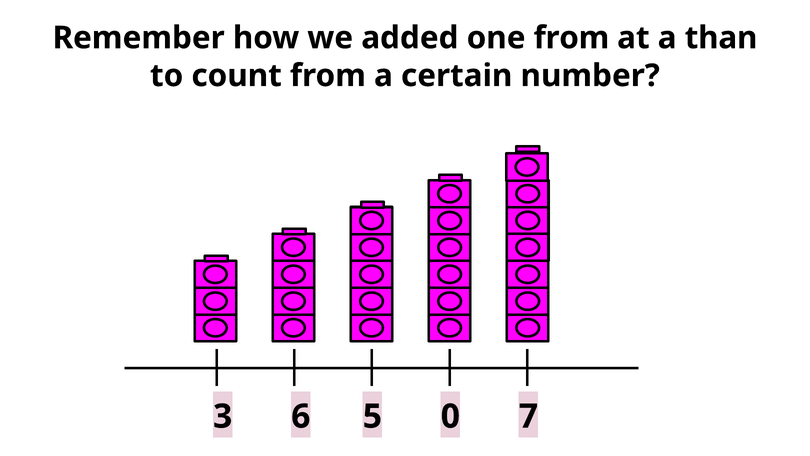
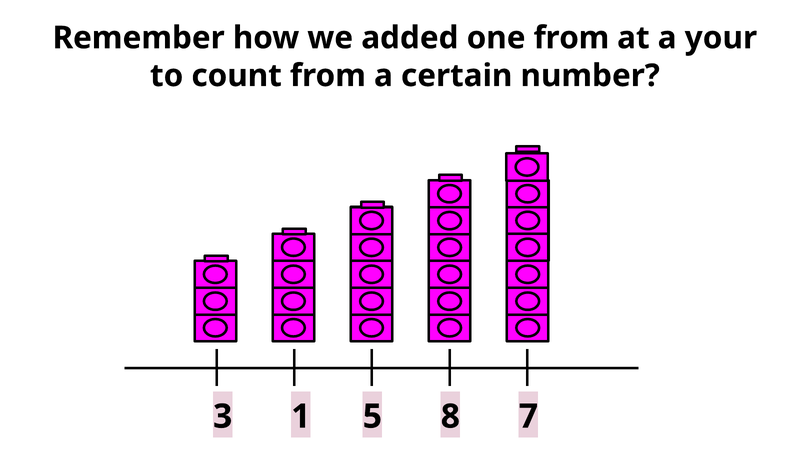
than: than -> your (721, 38)
6: 6 -> 1 (301, 416)
0: 0 -> 8 (450, 416)
